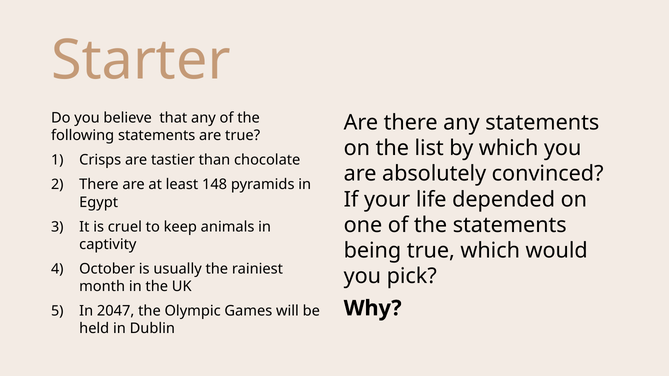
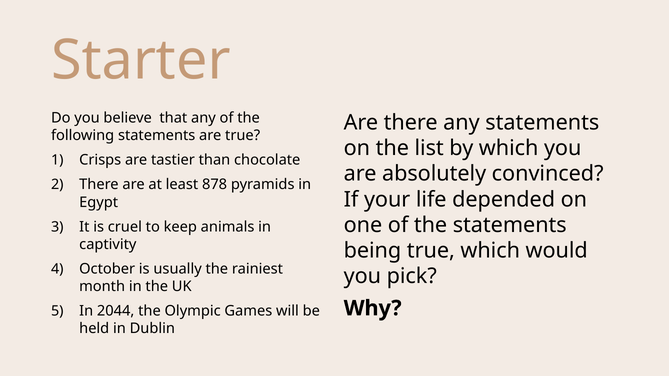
148: 148 -> 878 (215, 185)
2047: 2047 -> 2044 (116, 311)
